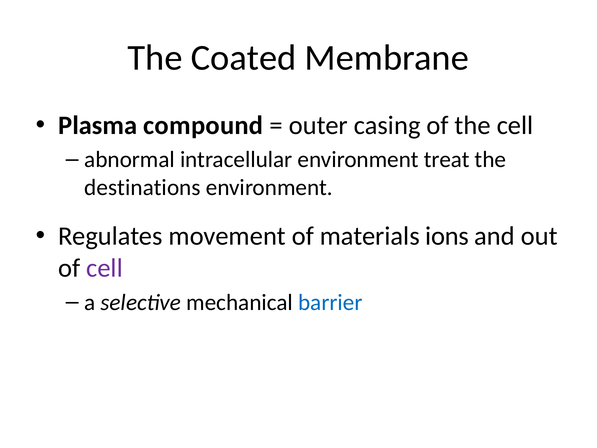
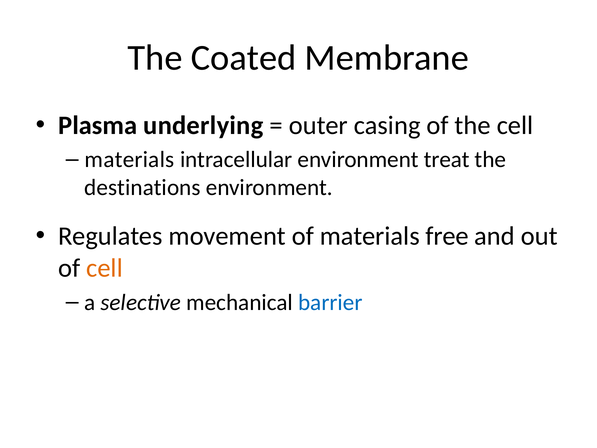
compound: compound -> underlying (203, 125)
abnormal: abnormal -> materials (129, 160)
ions: ions -> free (447, 236)
cell colour: purple -> orange (105, 268)
